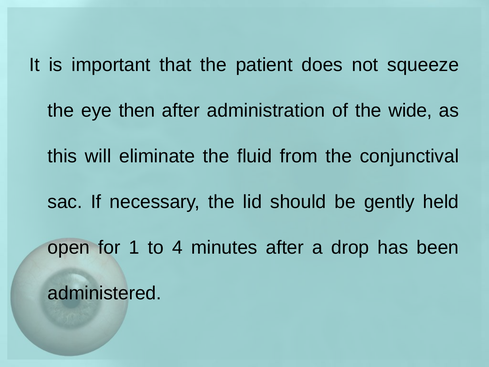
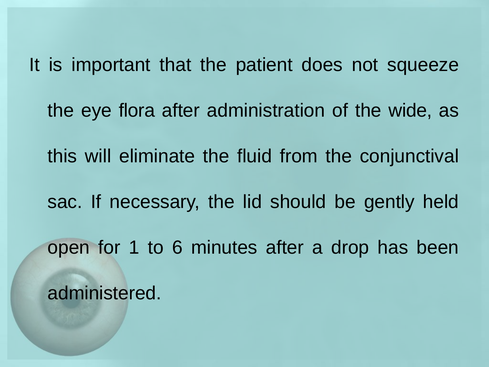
then: then -> flora (137, 110)
4: 4 -> 6 (177, 247)
